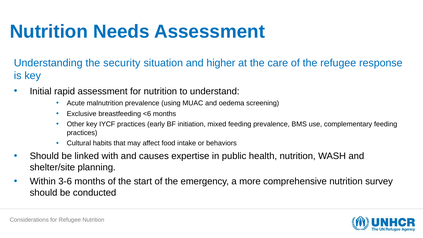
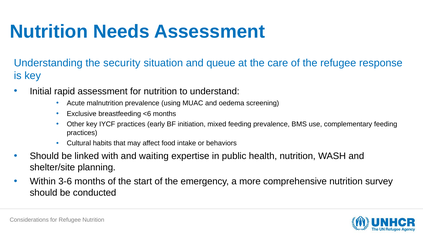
higher: higher -> queue (221, 63)
causes: causes -> waiting (154, 156)
